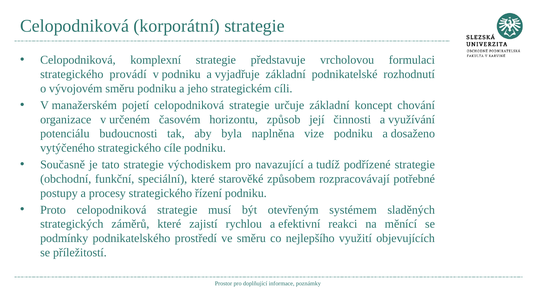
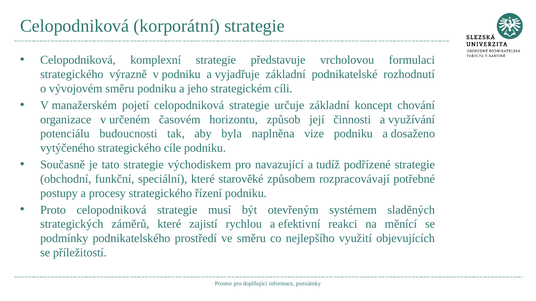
provádí: provádí -> výrazně (128, 74)
